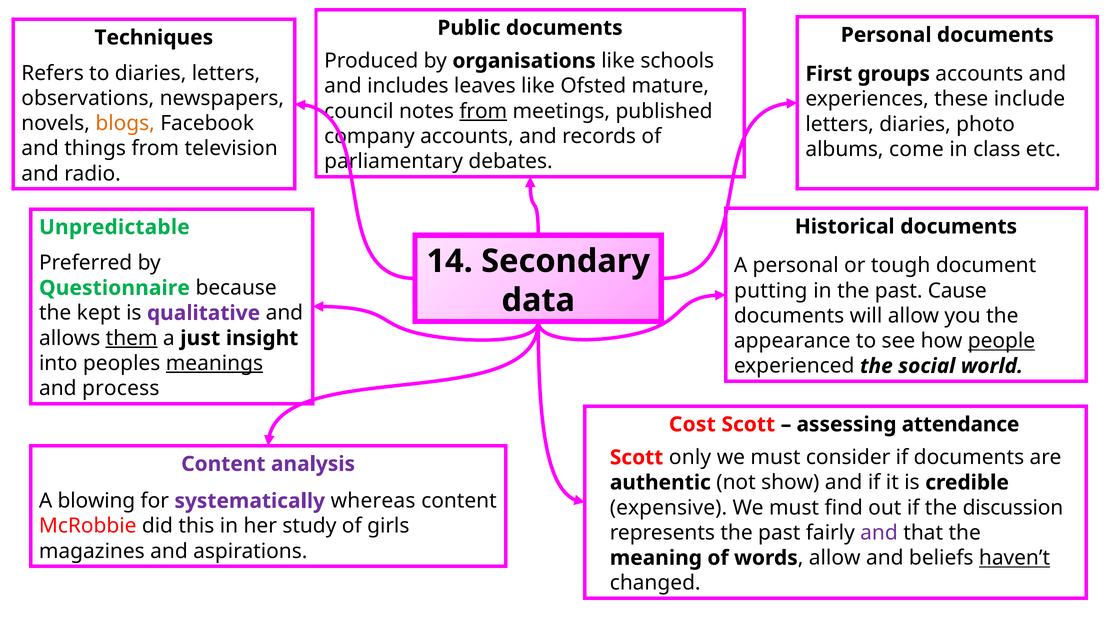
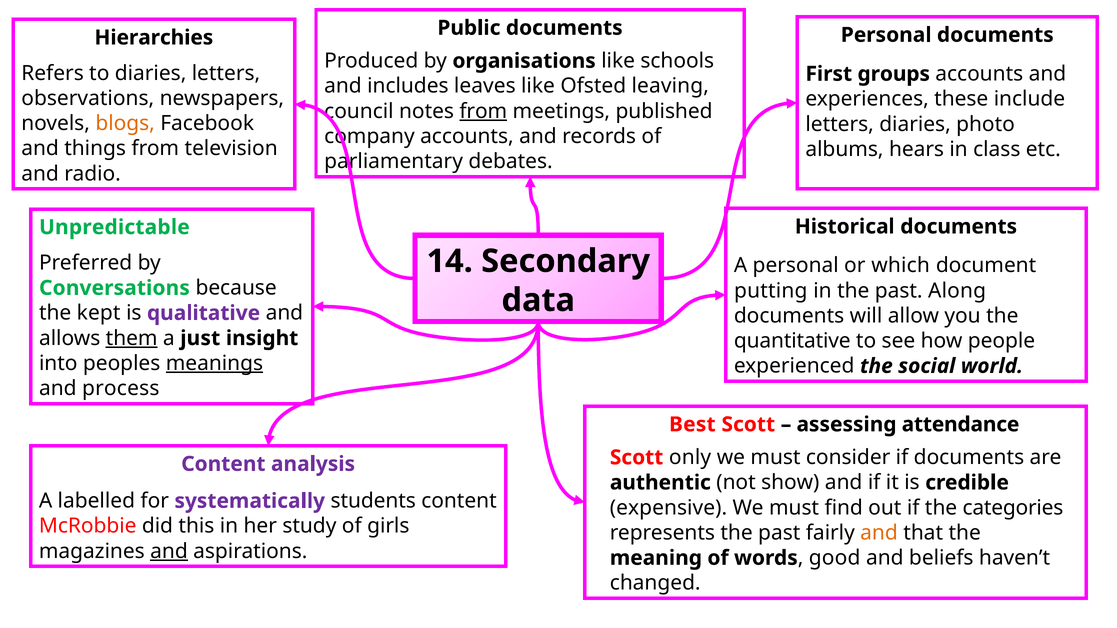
Techniques: Techniques -> Hierarchies (154, 38)
mature: mature -> leaving (670, 86)
come: come -> hears (917, 149)
tough: tough -> which (901, 266)
Questionnaire: Questionnaire -> Conversations (114, 288)
Cause: Cause -> Along (957, 291)
appearance: appearance -> quantitative (792, 341)
people underline: present -> none (1001, 341)
Cost: Cost -> Best (692, 425)
blowing: blowing -> labelled (96, 501)
whereas: whereas -> students (373, 501)
discussion: discussion -> categories (1013, 508)
and colour: purple -> orange (879, 533)
and underline: none -> present (169, 551)
allow: allow -> good (835, 558)
haven’t underline: present -> none (1015, 558)
